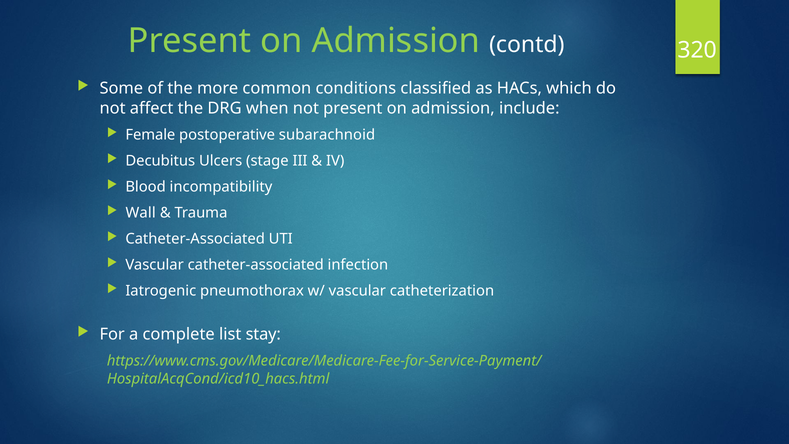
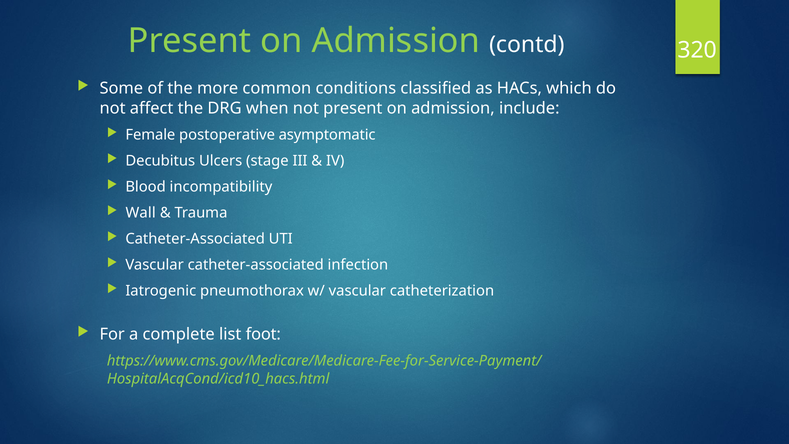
subarachnoid: subarachnoid -> asymptomatic (327, 135)
stay: stay -> foot (263, 334)
